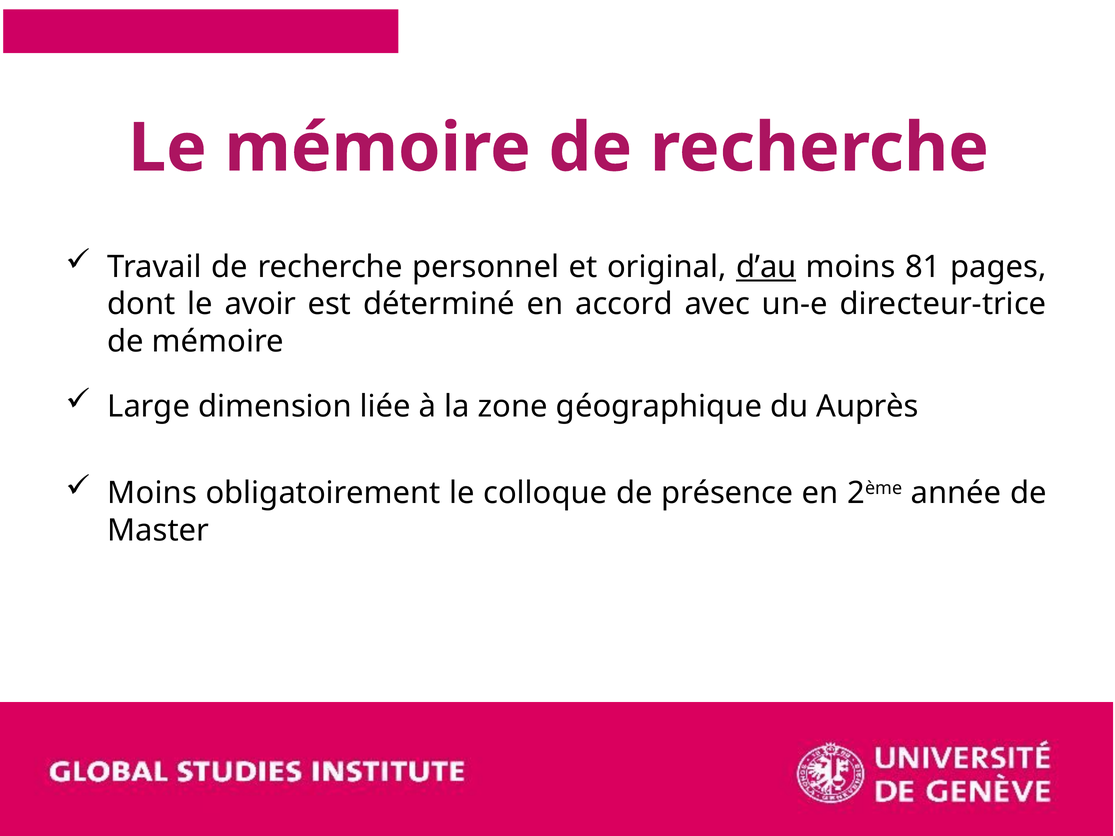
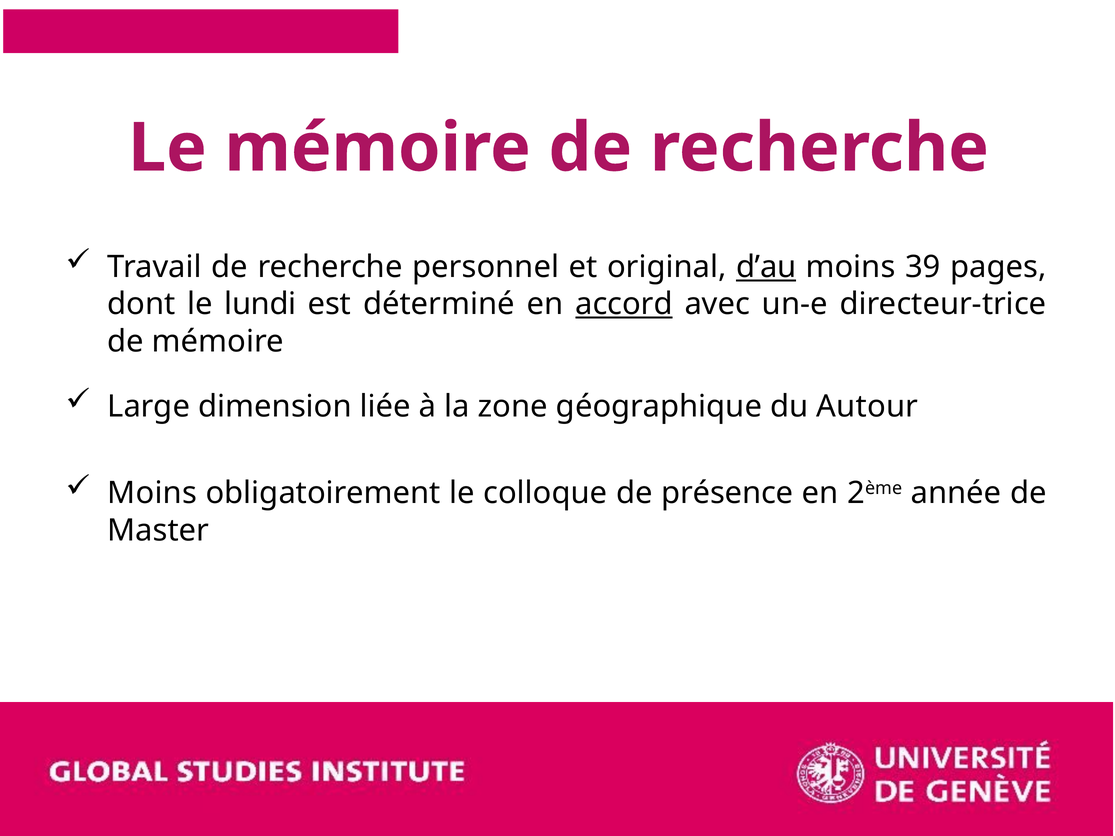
81: 81 -> 39 (923, 267)
avoir: avoir -> lundi (260, 304)
accord underline: none -> present (624, 304)
Auprès: Auprès -> Autour (867, 407)
